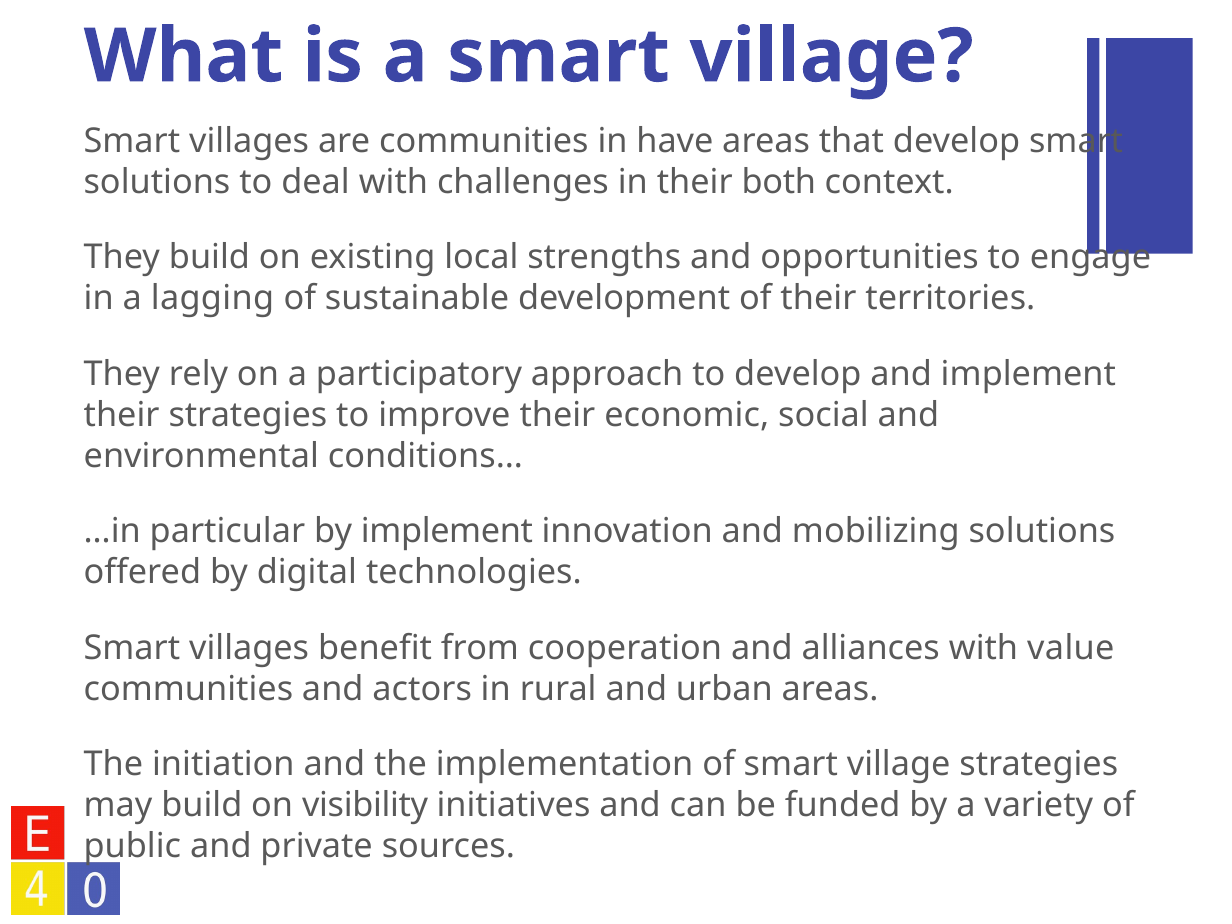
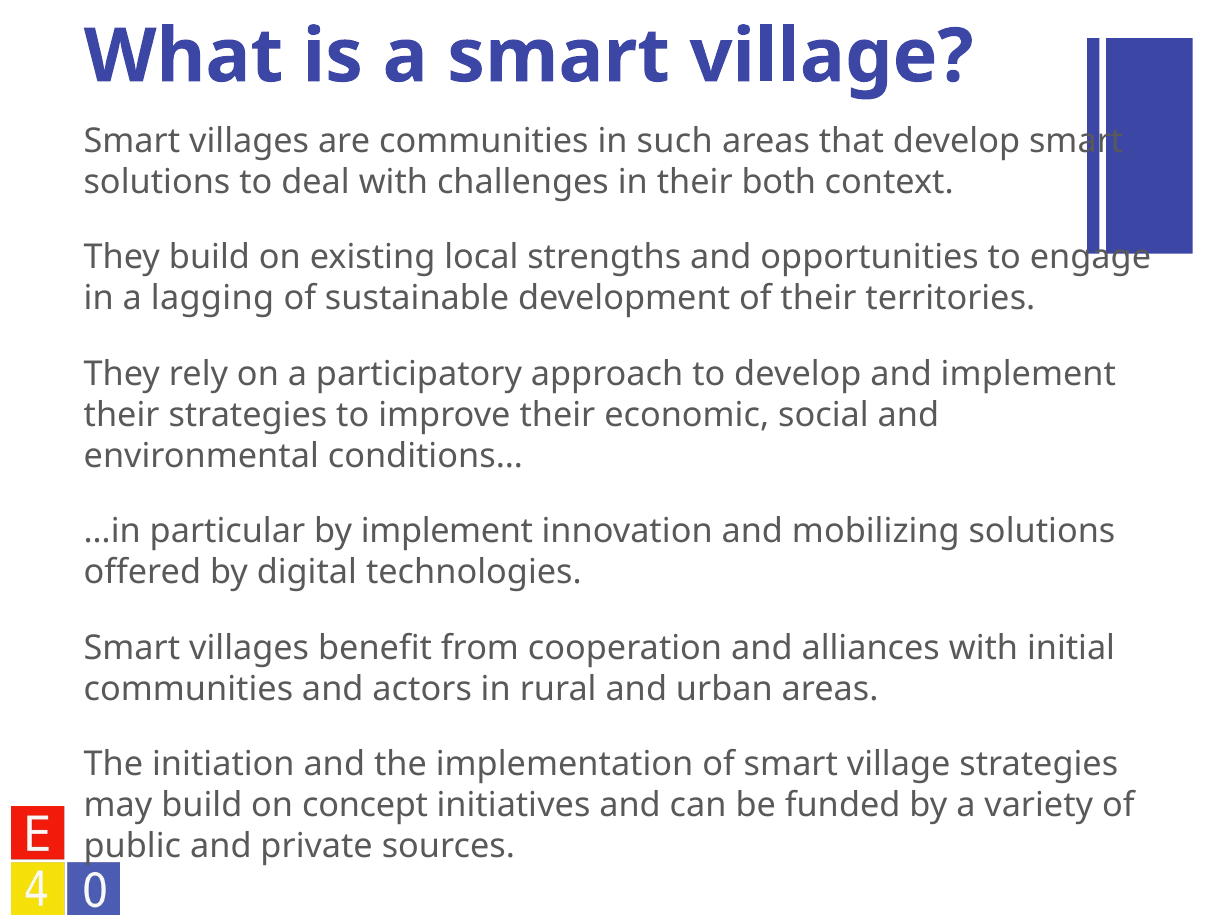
have: have -> such (675, 141)
value: value -> initial (1071, 648)
visibility: visibility -> concept (365, 805)
